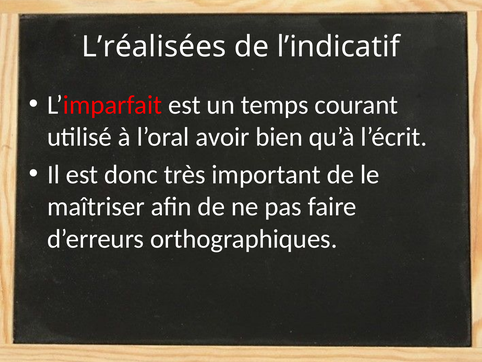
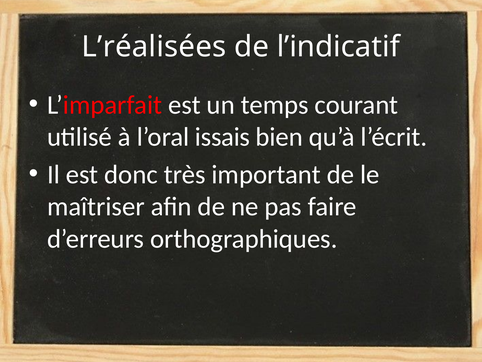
avoir: avoir -> issais (223, 137)
